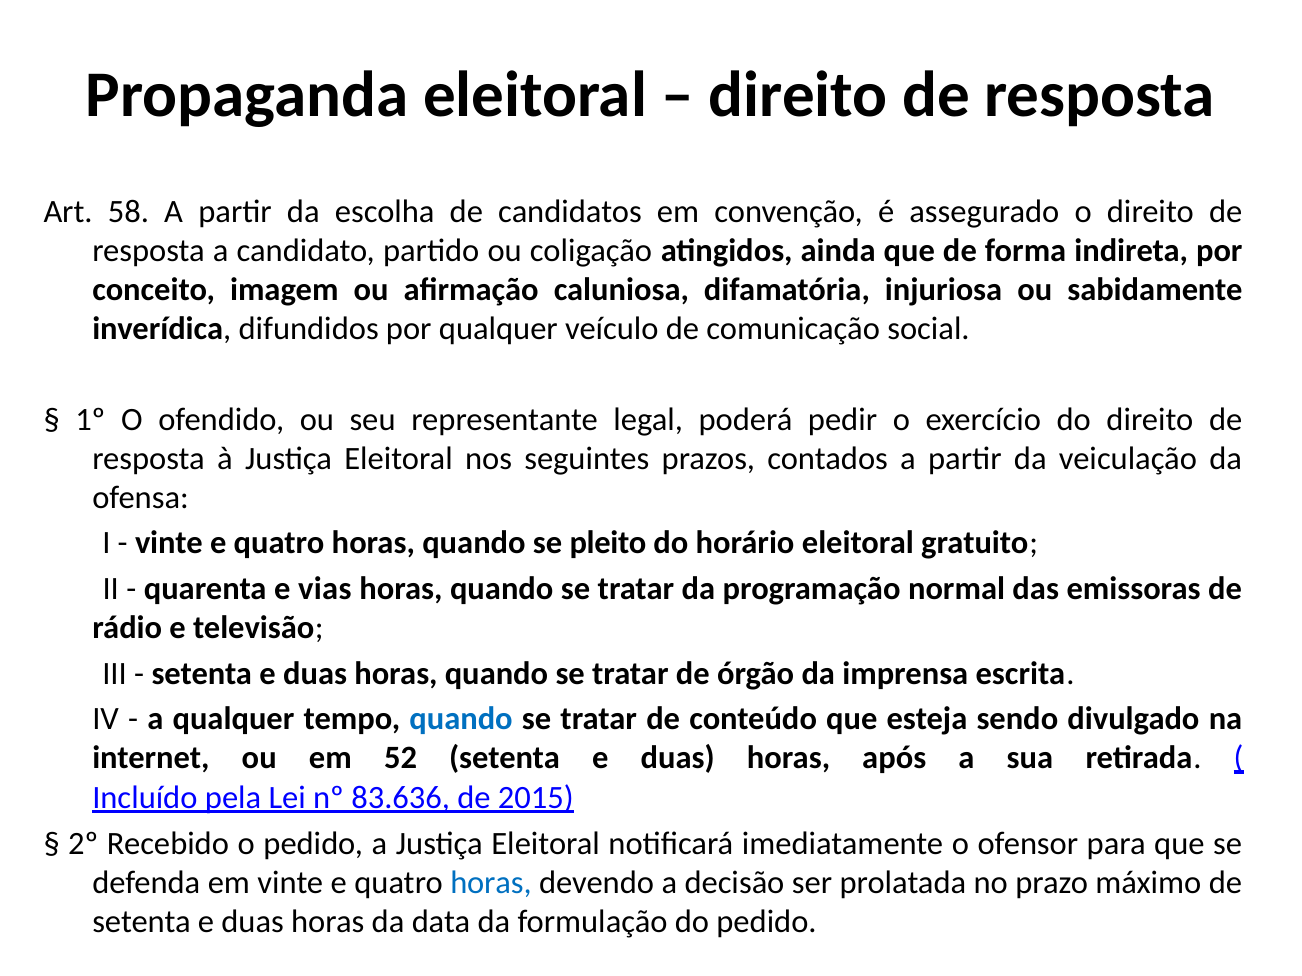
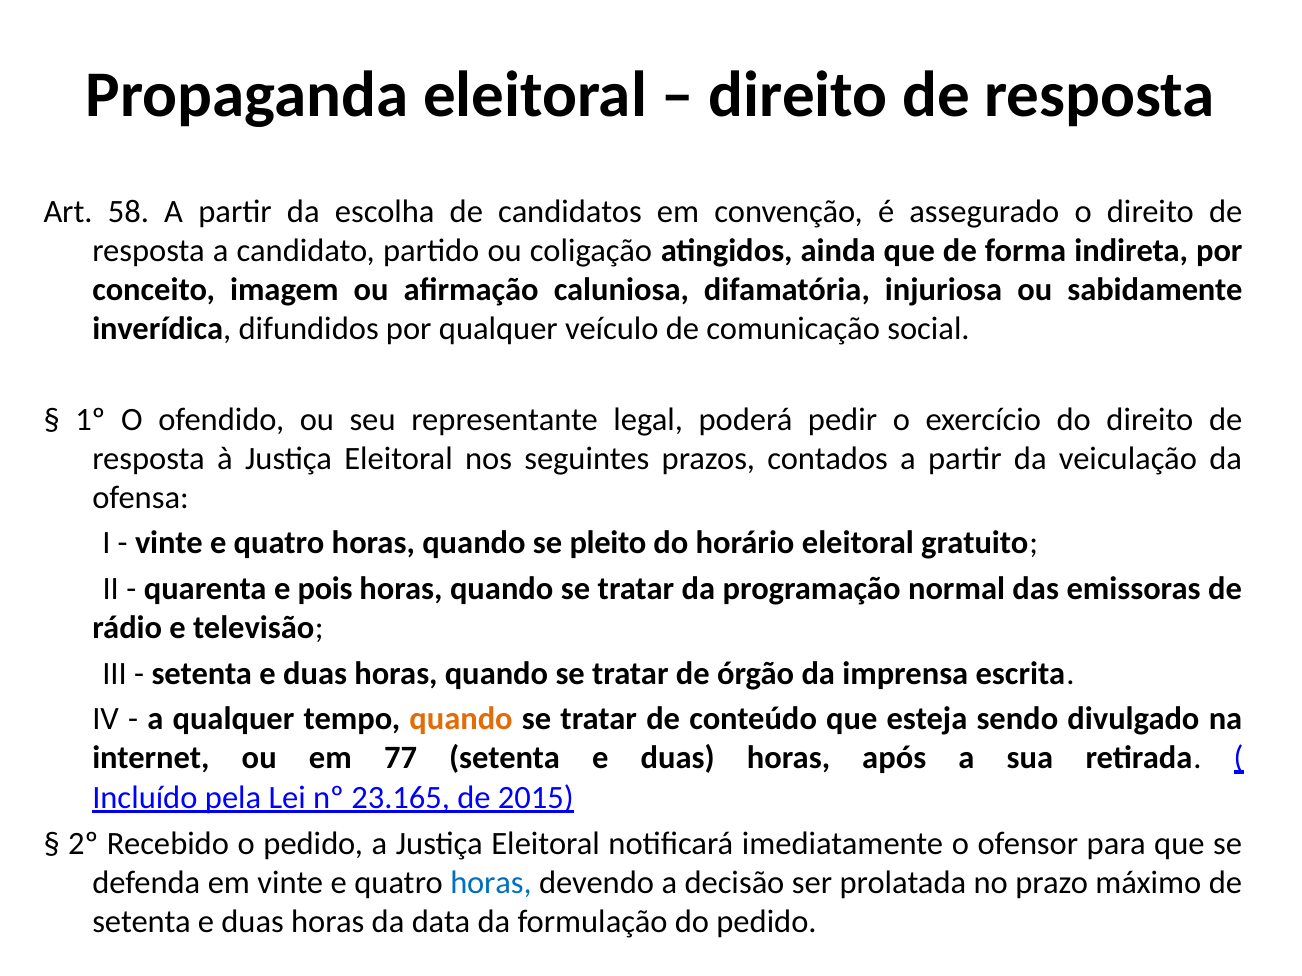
vias: vias -> pois (325, 589)
quando colour: blue -> orange (461, 719)
52: 52 -> 77 (401, 758)
83.636: 83.636 -> 23.165 (401, 798)
